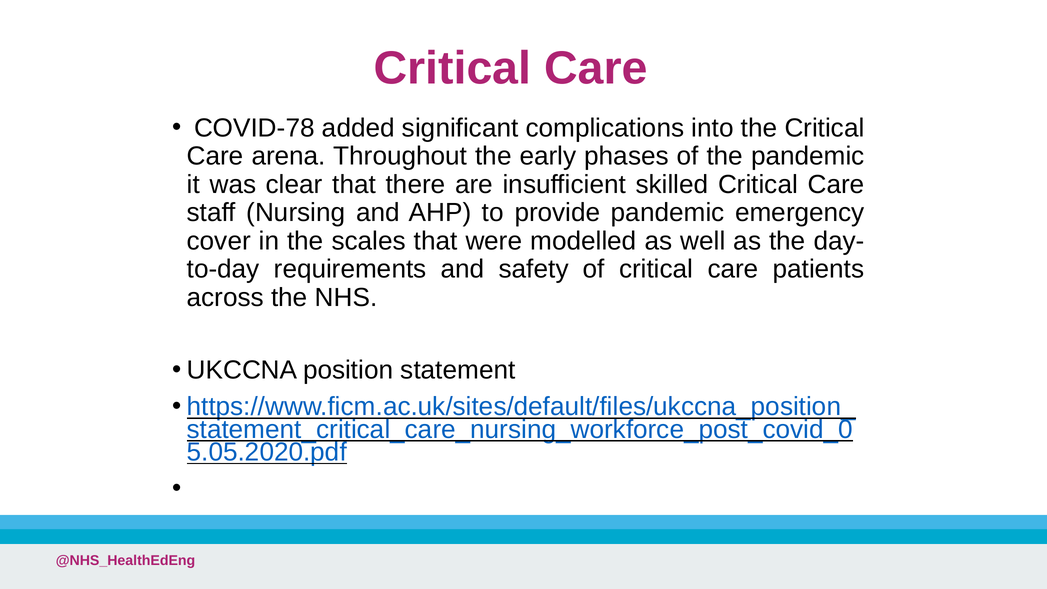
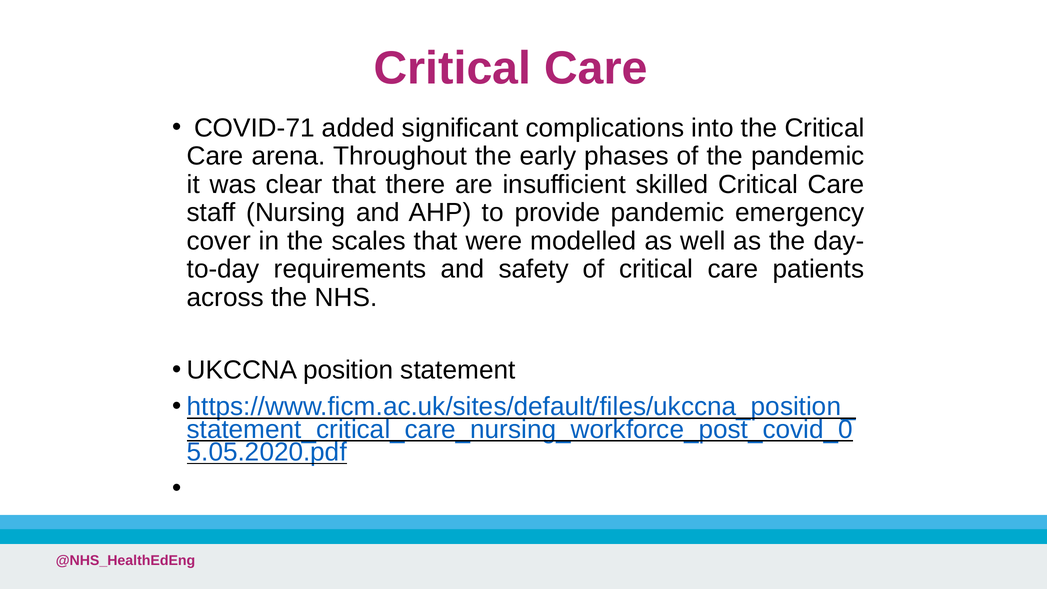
COVID-78: COVID-78 -> COVID-71 (254, 128)
